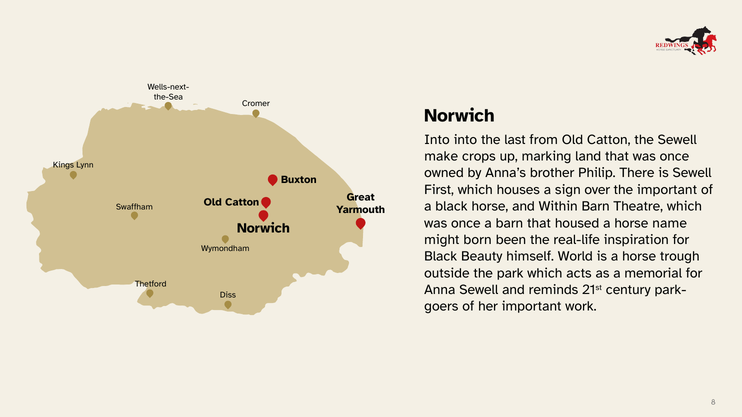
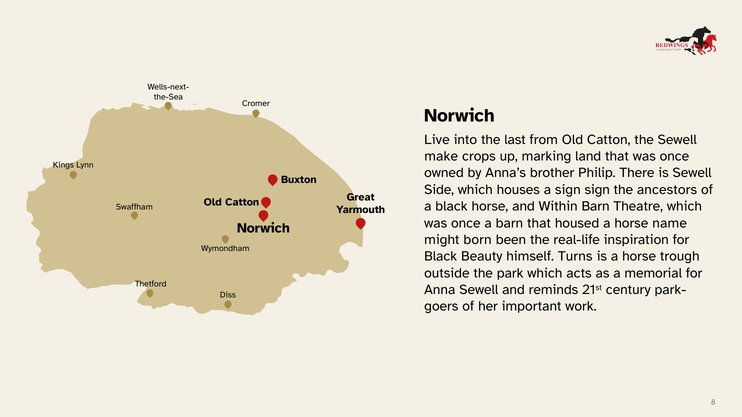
Into: Into -> Live (437, 140)
First: First -> Side (439, 190)
sign over: over -> sign (597, 190)
the important: important -> ancestors (667, 190)
World: World -> Turns (575, 257)
